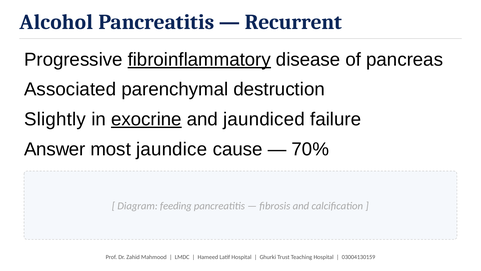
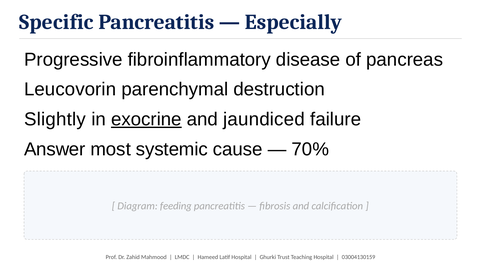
Alcohol: Alcohol -> Specific (56, 22)
Recurrent: Recurrent -> Especially (293, 22)
fibroinflammatory underline: present -> none (199, 59)
Associated: Associated -> Leucovorin (70, 89)
jaundice: jaundice -> systemic (172, 149)
